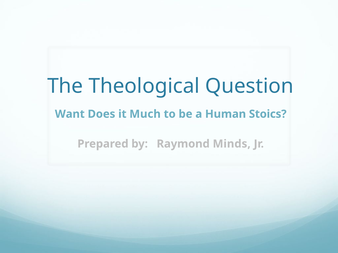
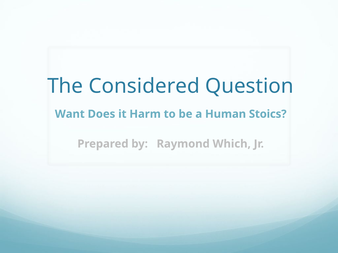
Theological: Theological -> Considered (144, 86)
Much: Much -> Harm (145, 114)
Minds: Minds -> Which (232, 144)
